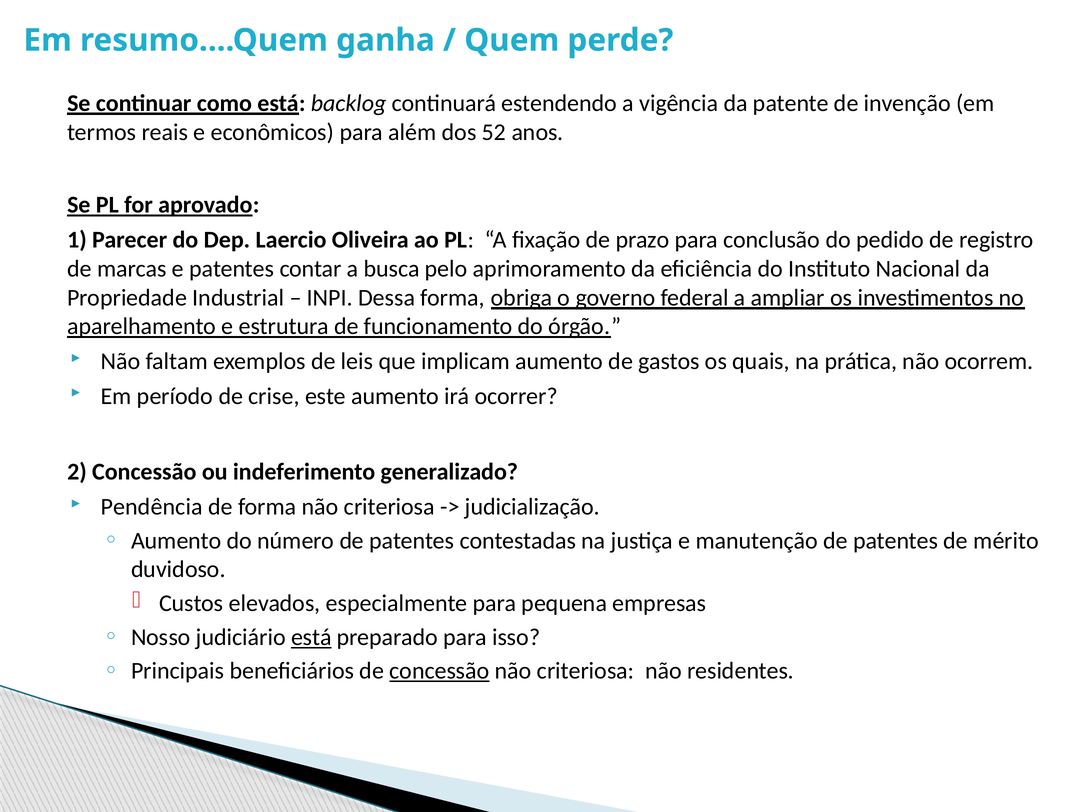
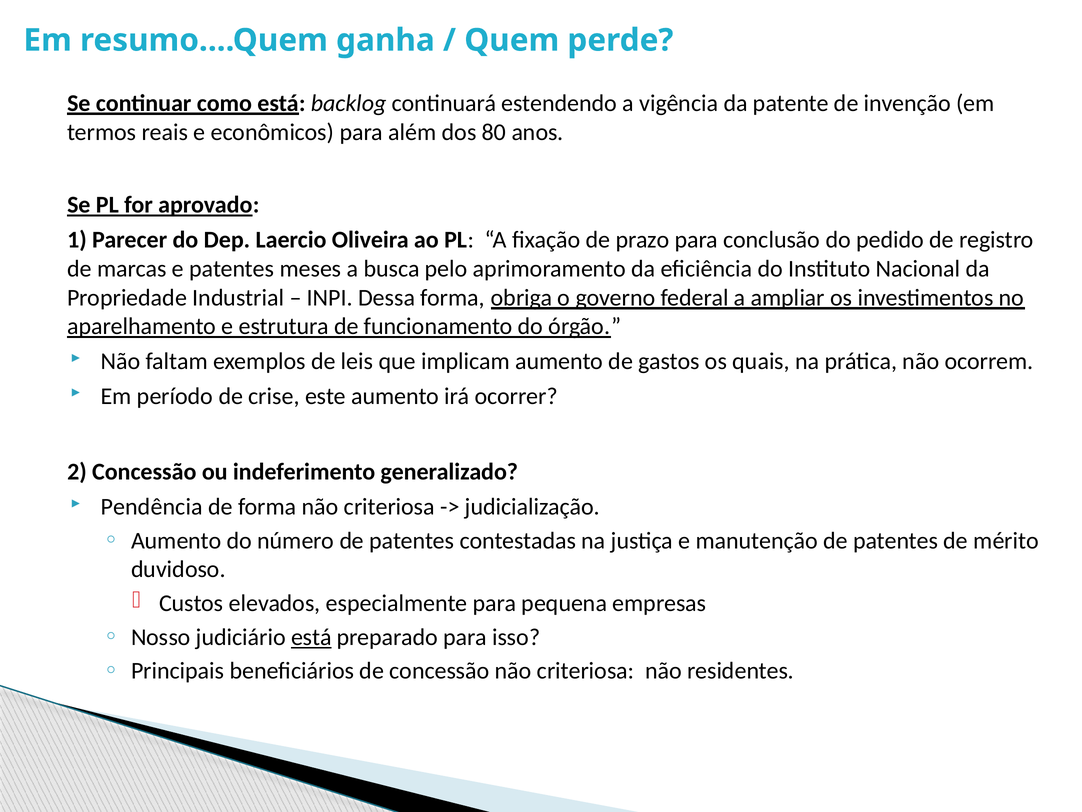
52: 52 -> 80 (494, 132)
contar: contar -> meses (310, 269)
concessão underline: present -> none (439, 671)
